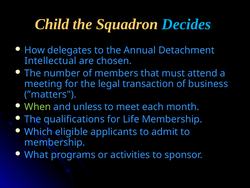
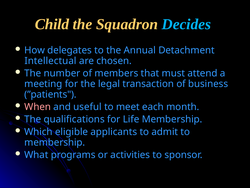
”matters: ”matters -> ”patients (50, 94)
When colour: light green -> pink (38, 107)
unless: unless -> useful (88, 107)
